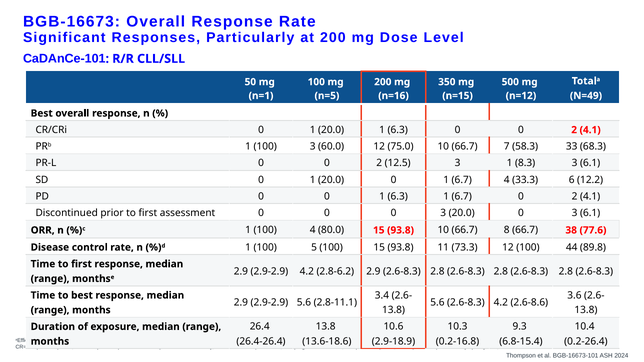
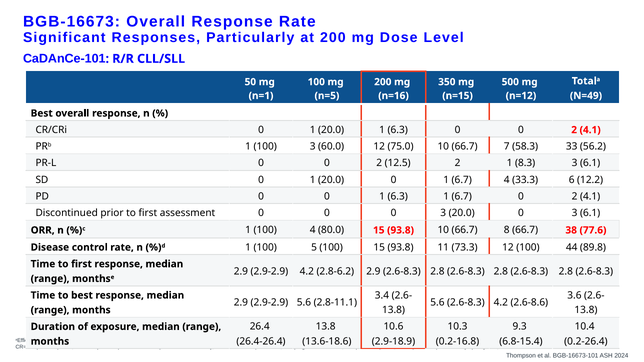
68.3: 68.3 -> 56.2 (593, 147)
12.5 3: 3 -> 2 (458, 163)
